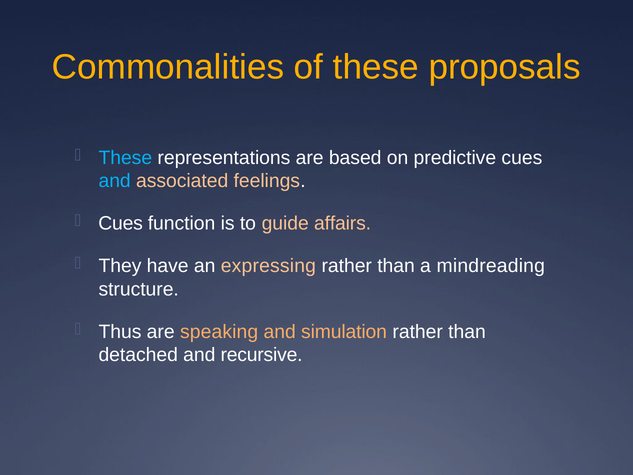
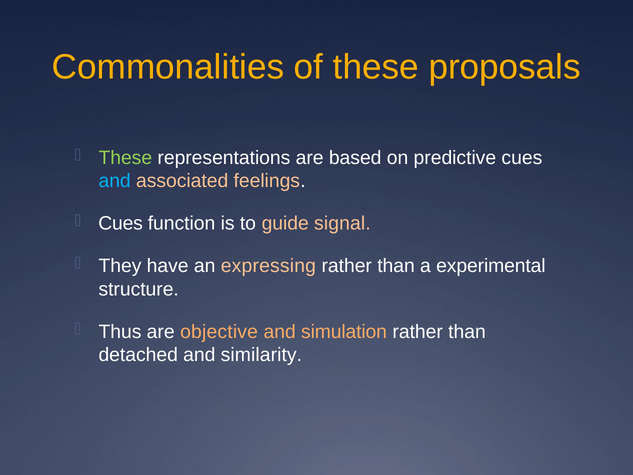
These colour: light blue -> light green (125, 158)
affairs: affairs -> signal (342, 223)
mindreading: mindreading -> experimental (491, 266)
speaking: speaking -> objective (219, 332)
recursive: recursive -> similarity (261, 355)
